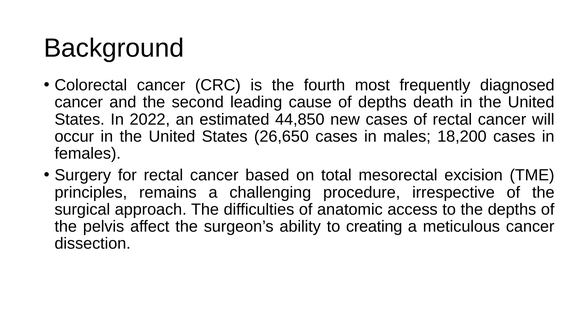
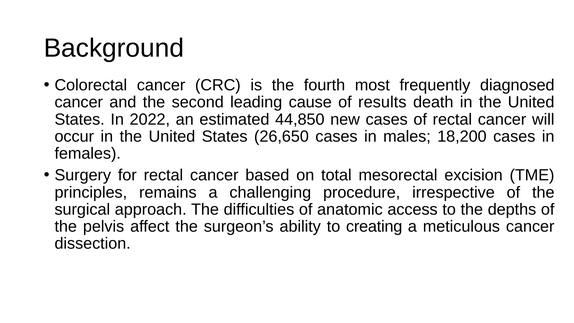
of depths: depths -> results (382, 102)
